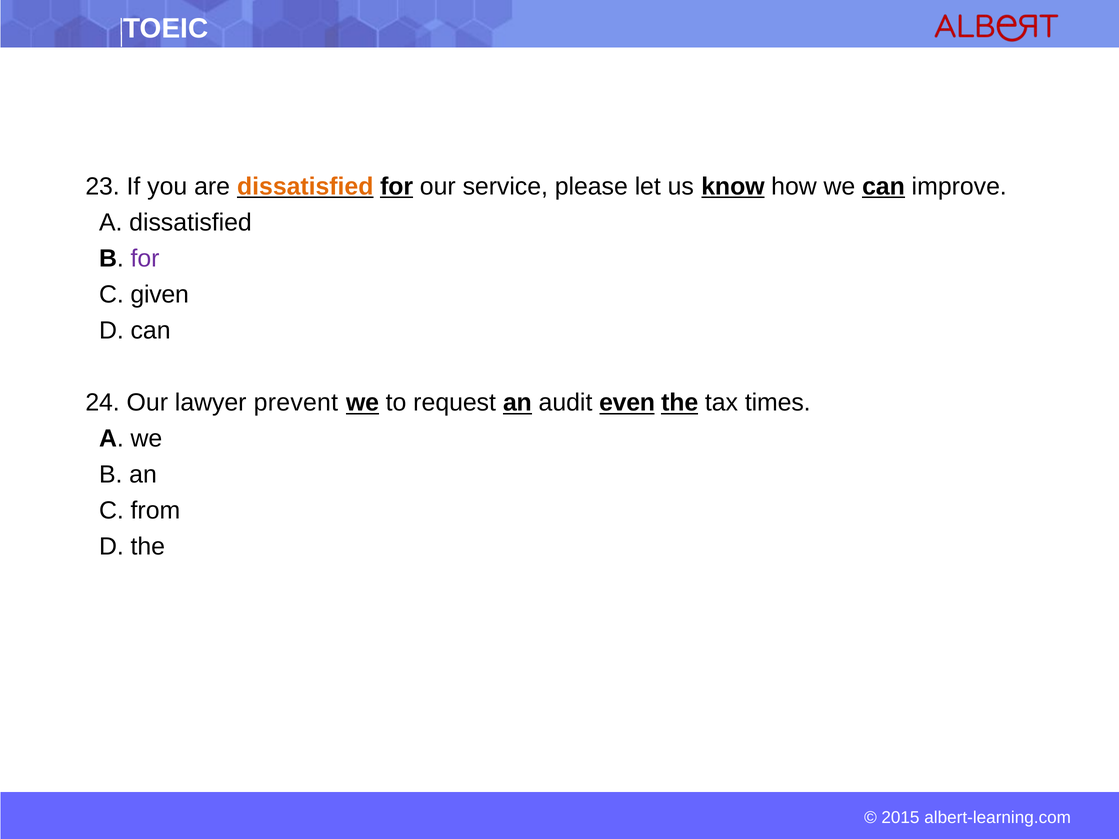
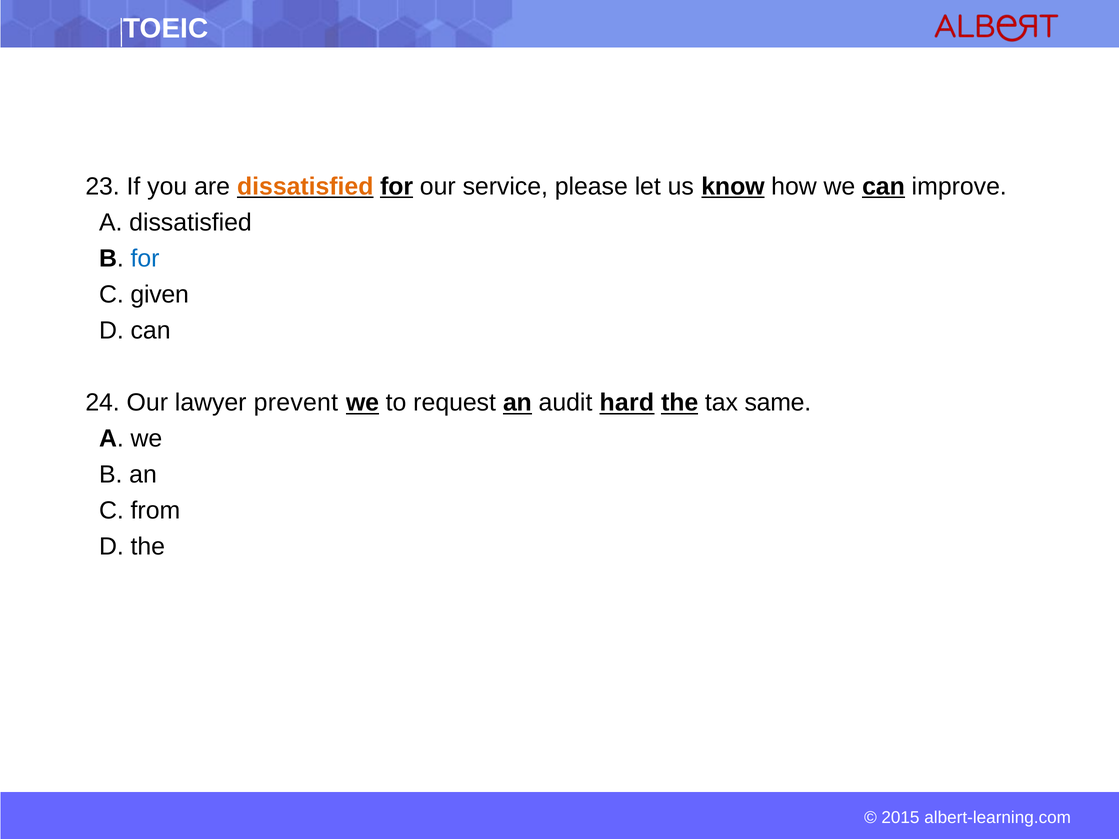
for colour: purple -> blue (145, 259)
even: even -> hard (627, 403)
times: times -> same (778, 403)
